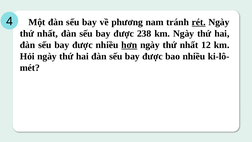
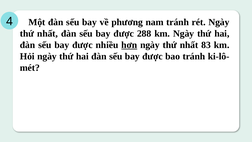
rét underline: present -> none (199, 22)
238: 238 -> 288 (144, 34)
12: 12 -> 83 (206, 45)
bao nhiều: nhiều -> tránh (194, 56)
